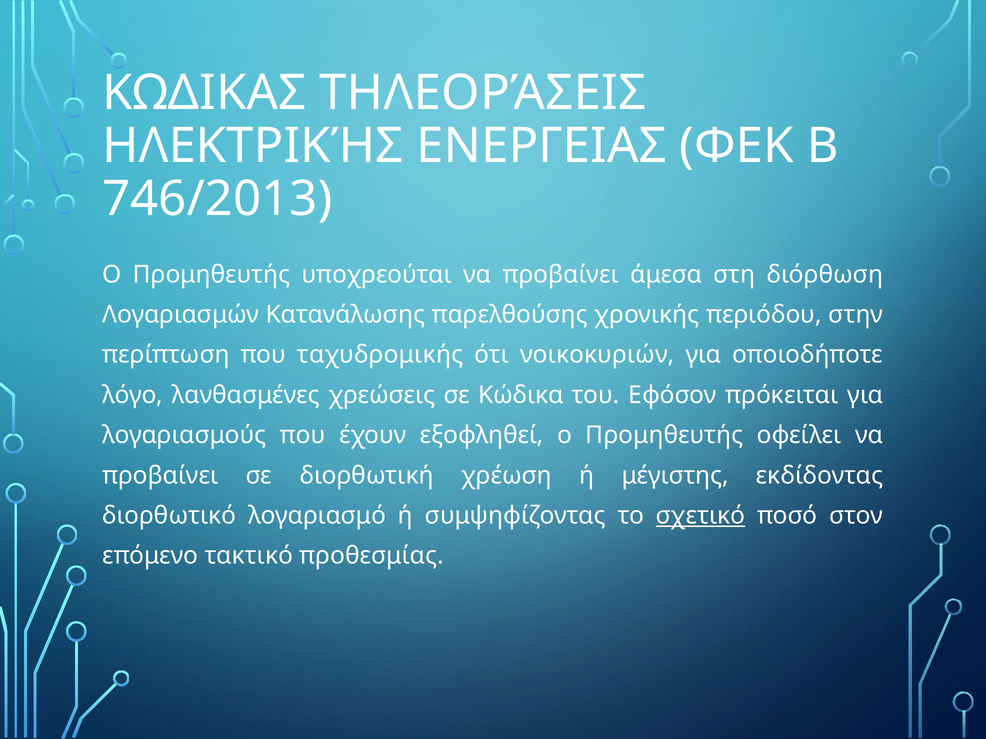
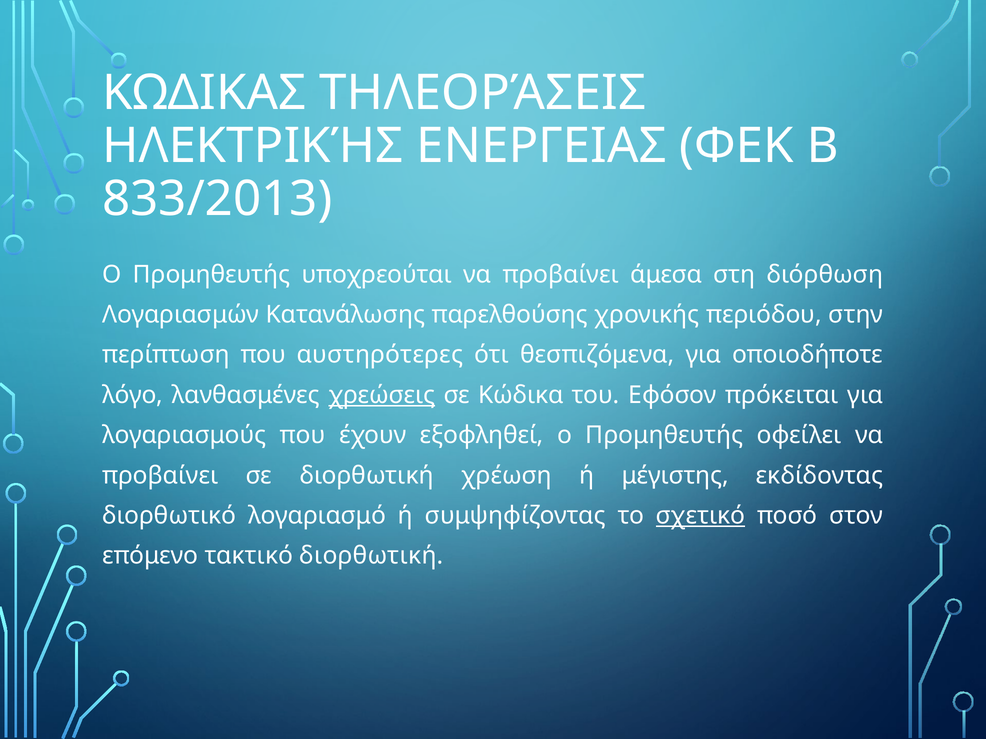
746/2013: 746/2013 -> 833/2013 (217, 199)
ταχυδρομικής: ταχυδρομικής -> αυστηρότερες (380, 355)
νοικοκυριών: νοικοκυριών -> θεσπιζόμενα (597, 355)
χρεώσεις underline: none -> present (382, 395)
τακτικό προθεσμίας: προθεσμίας -> διορθωτική (371, 556)
